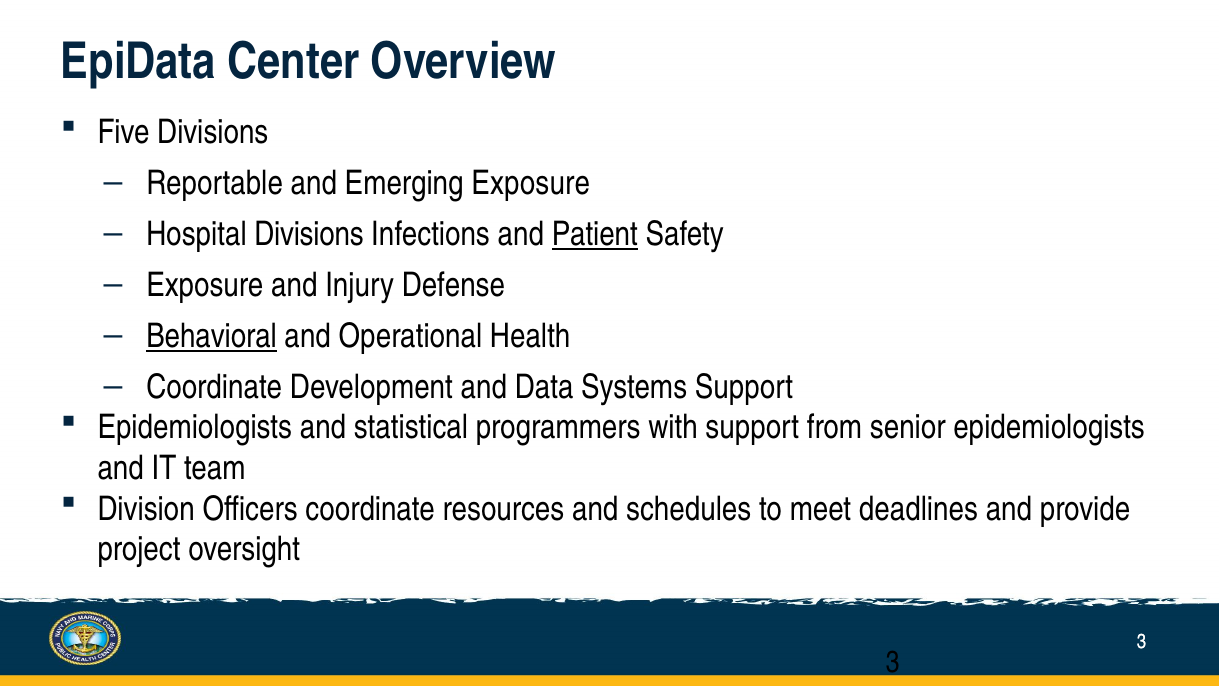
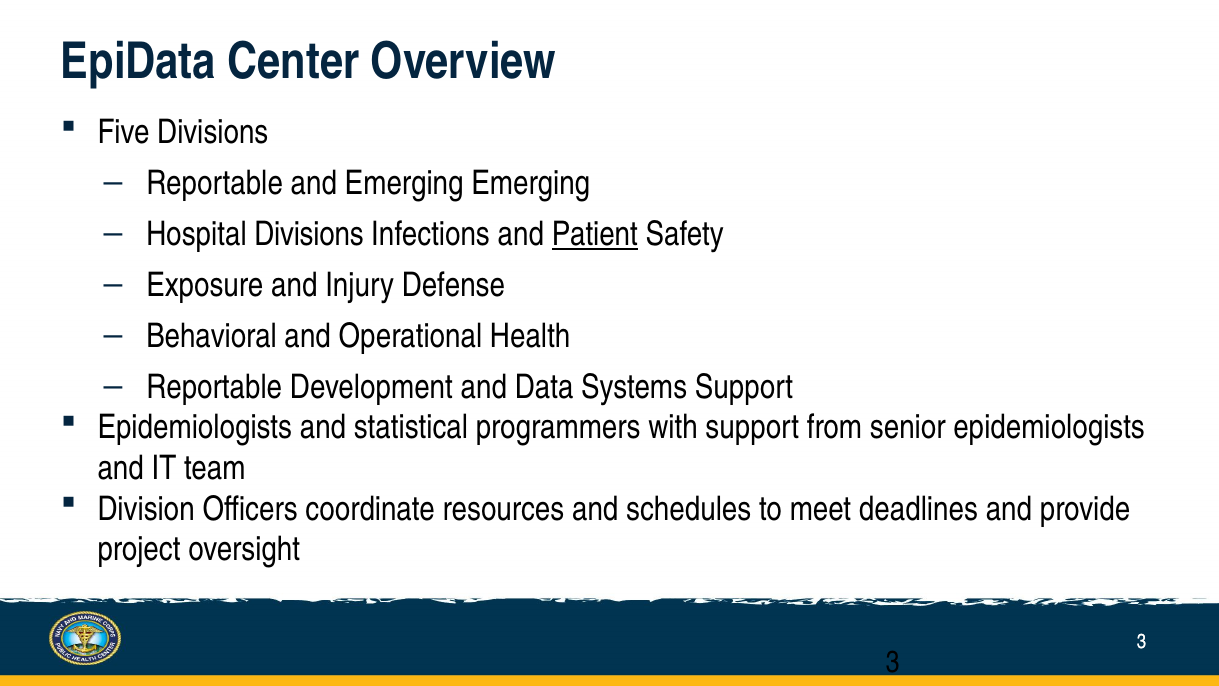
Emerging Exposure: Exposure -> Emerging (531, 183)
Behavioral underline: present -> none (212, 336)
Coordinate: Coordinate -> Reportable (214, 387)
